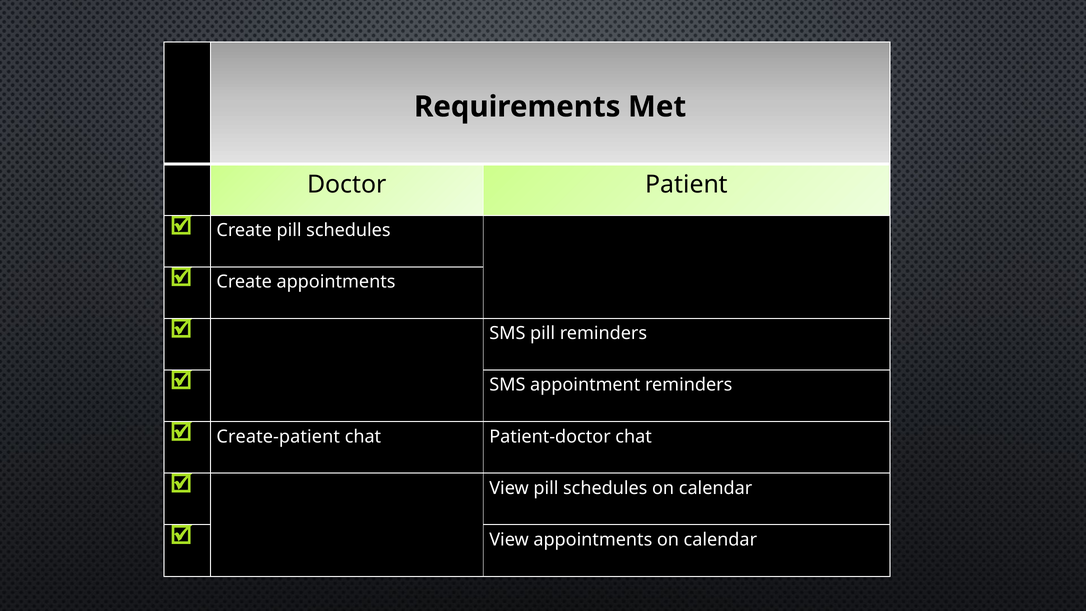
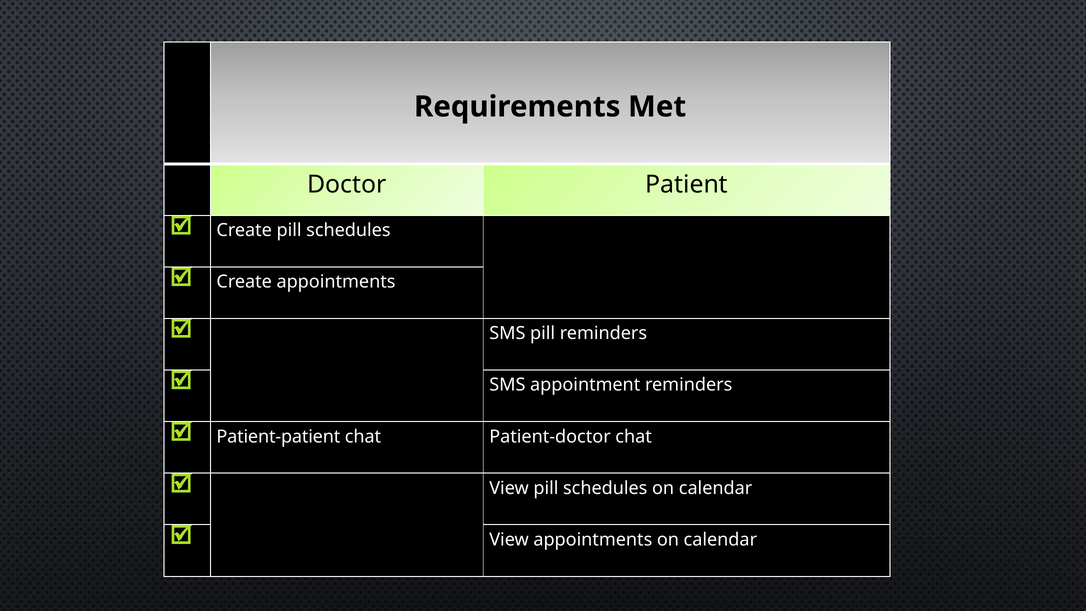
Create-patient: Create-patient -> Patient-patient (278, 436)
